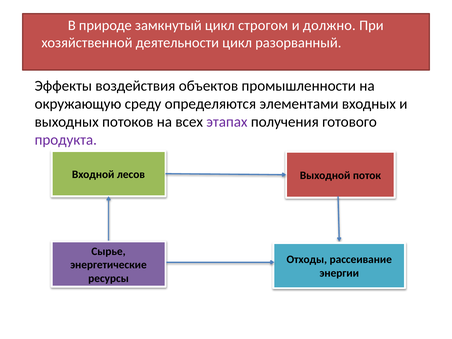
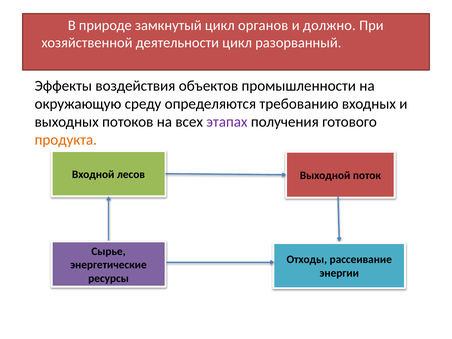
строгом: строгом -> органов (263, 26)
элементами: элементами -> требованию (299, 104)
продукта colour: purple -> orange (66, 140)
